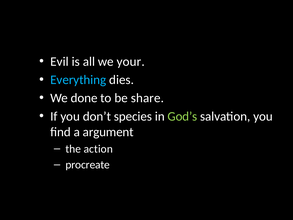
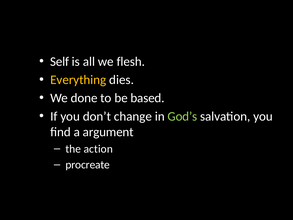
Evil: Evil -> Self (60, 61)
your: your -> flesh (131, 61)
Everything colour: light blue -> yellow (78, 80)
share: share -> based (148, 98)
species: species -> change (133, 116)
